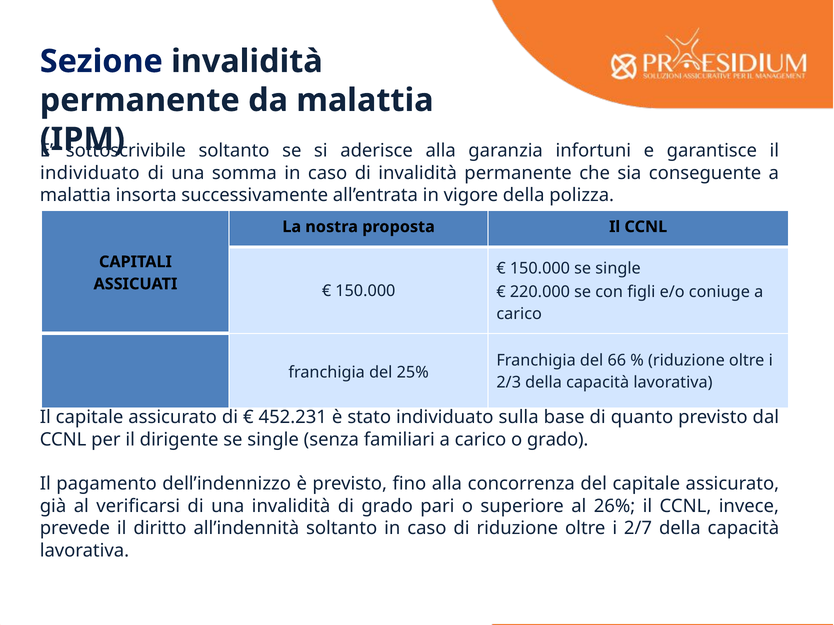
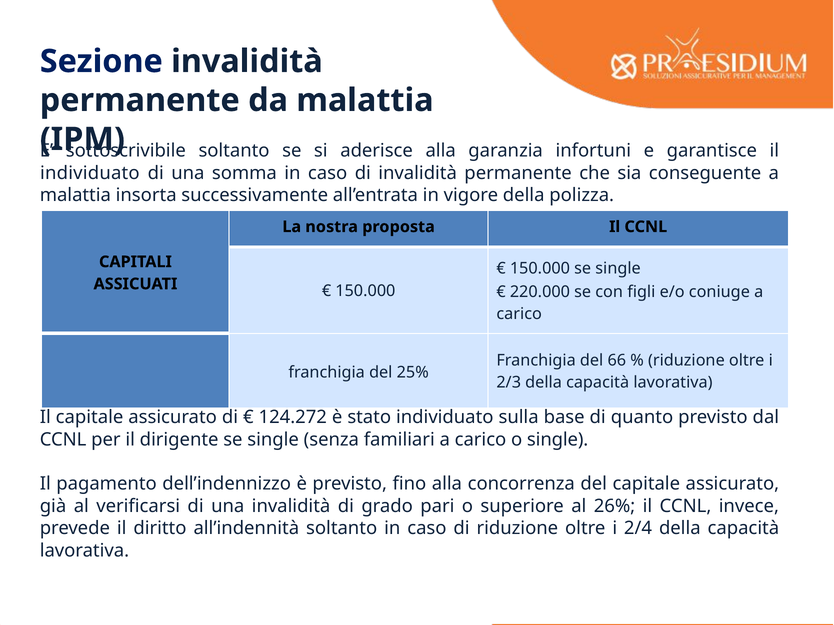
452.231: 452.231 -> 124.272 (293, 418)
o grado: grado -> single (558, 440)
2/7: 2/7 -> 2/4 (638, 529)
